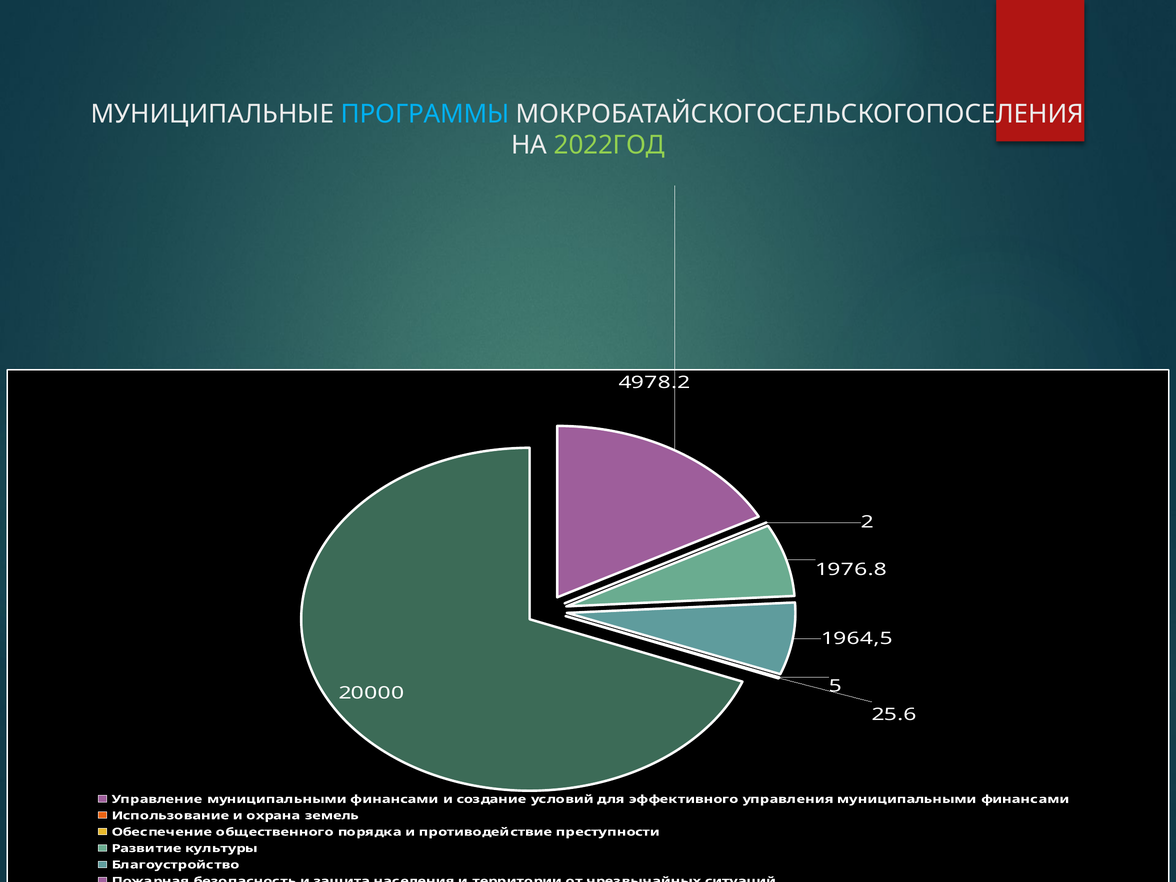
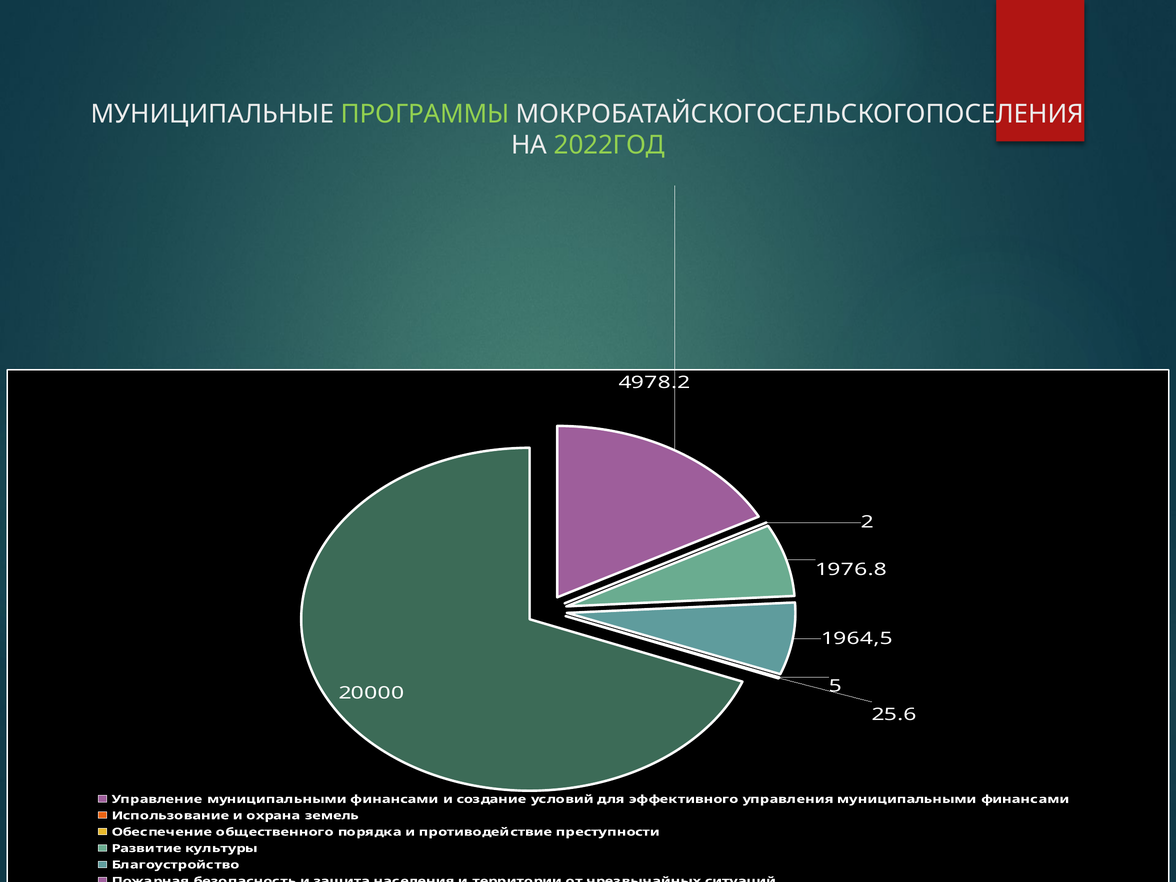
ПРОГРАММЫ colour: light blue -> light green (425, 114)
